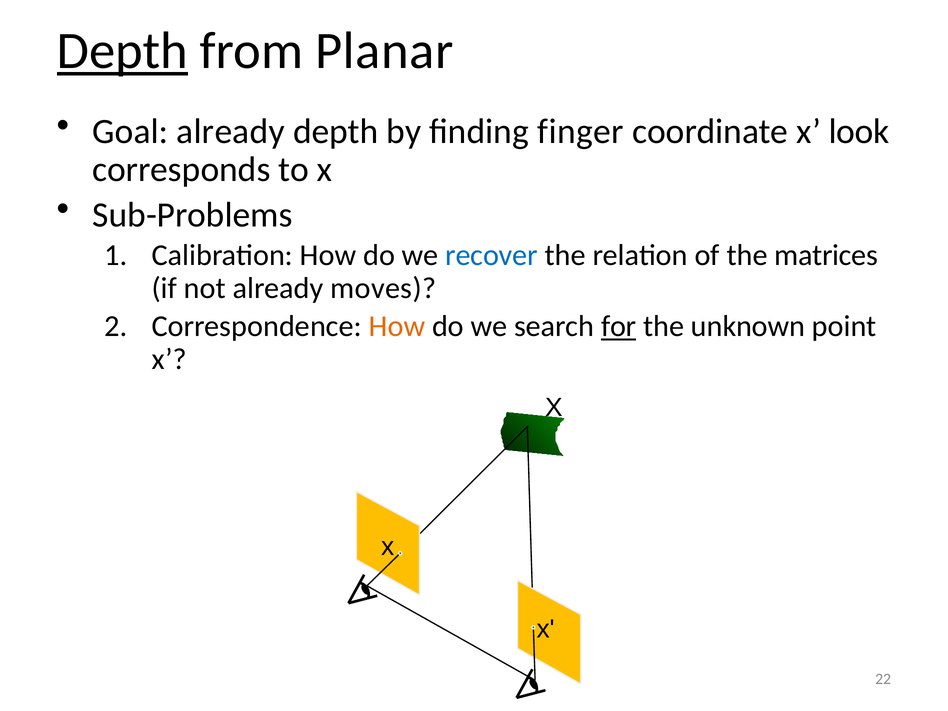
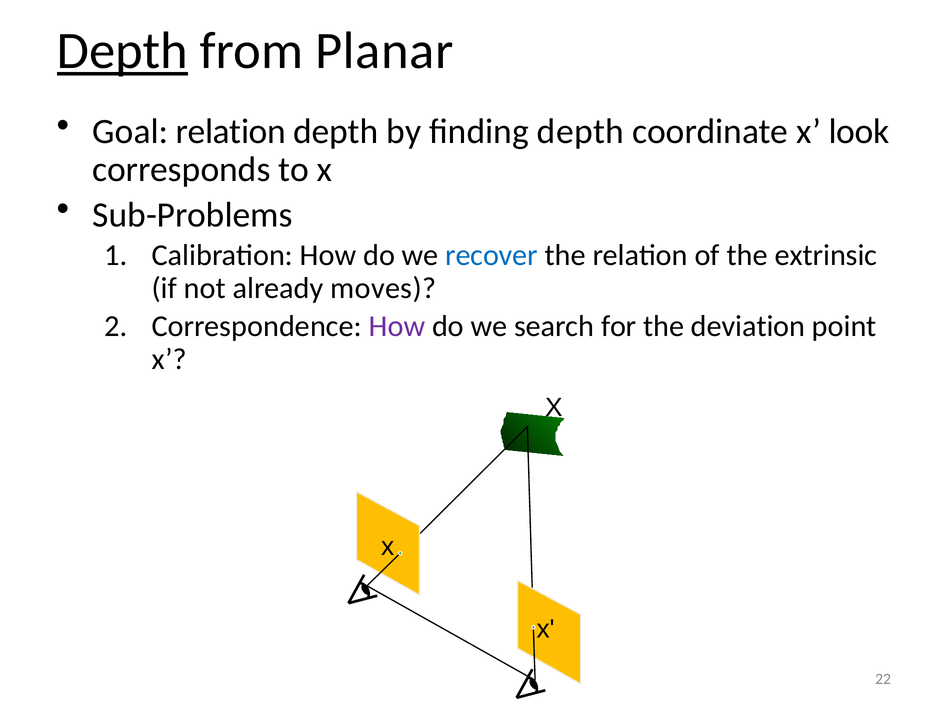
Goal already: already -> relation (231, 131)
finding finger: finger -> depth (580, 131)
matrices: matrices -> extrinsic (826, 255)
How colour: orange -> purple (397, 326)
for underline: present -> none (619, 326)
unknown: unknown -> deviation (748, 326)
